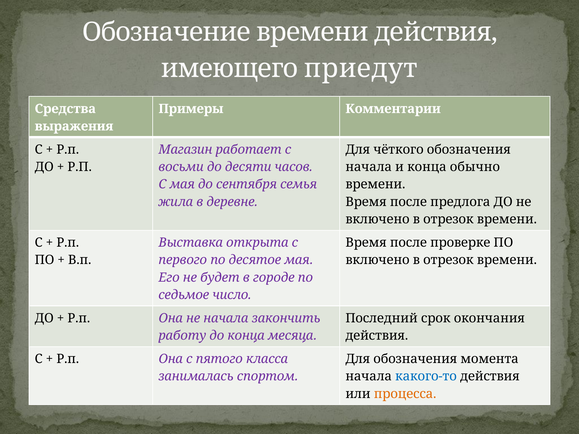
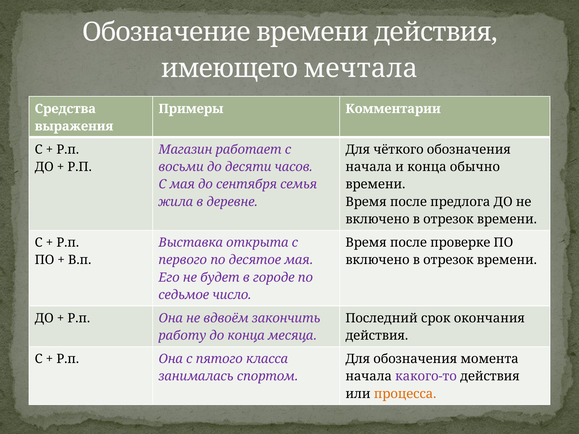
приедут: приедут -> мечтала (361, 68)
не начала: начала -> вдвоём (226, 318)
какого-то colour: blue -> purple (426, 377)
